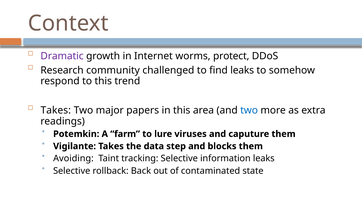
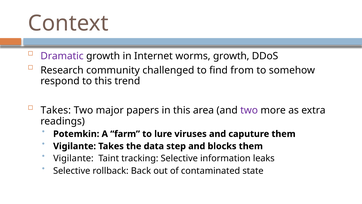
worms protect: protect -> growth (231, 56)
find leaks: leaks -> from (242, 70)
two colour: blue -> purple (249, 110)
Avoiding: Avoiding -> Vigilante (73, 158)
